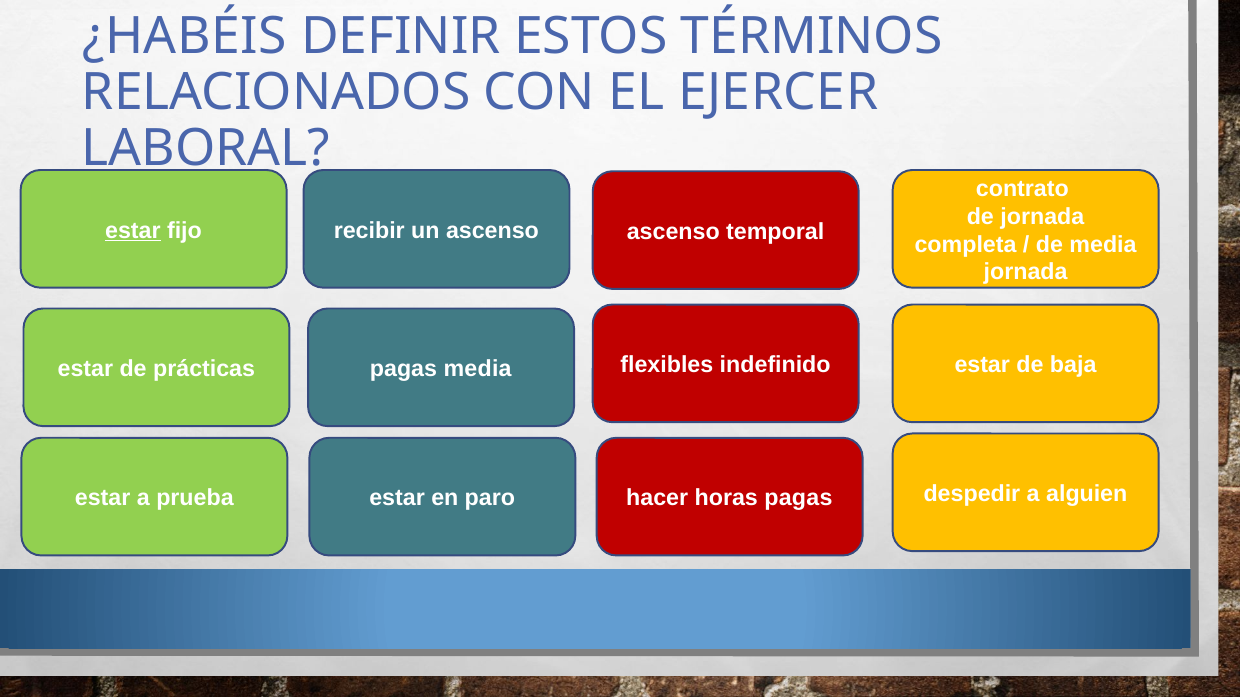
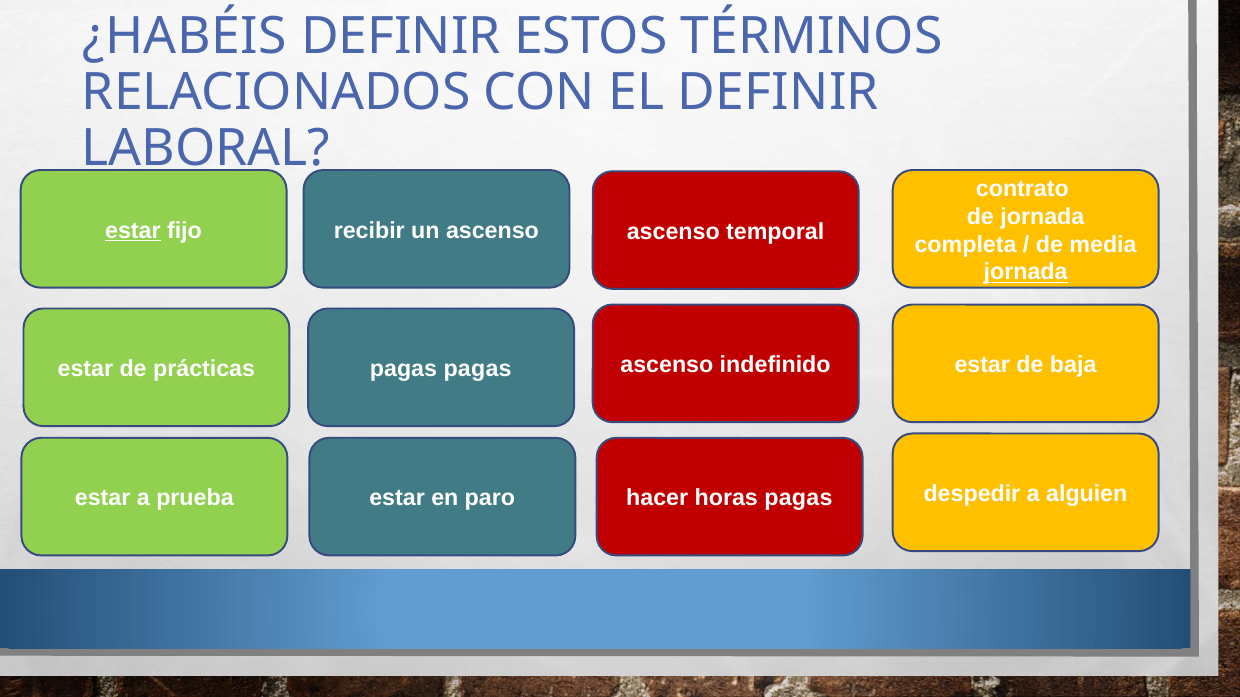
EL EJERCER: EJERCER -> DEFINIR (778, 92)
jornada underline: none -> present (1026, 272)
flexibles: flexibles -> ascenso (667, 365)
pagas media: media -> pagas (478, 369)
